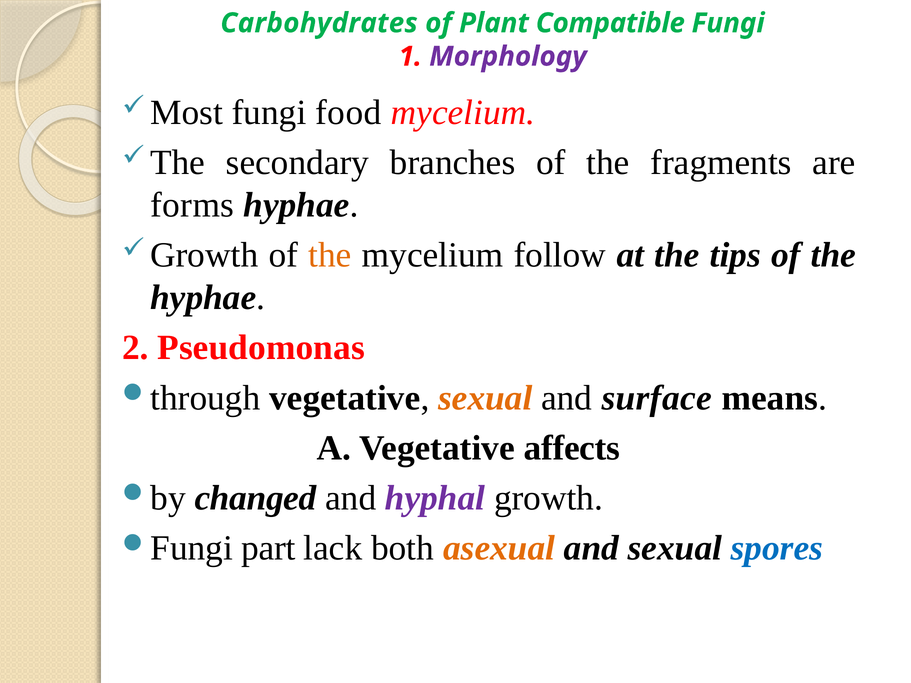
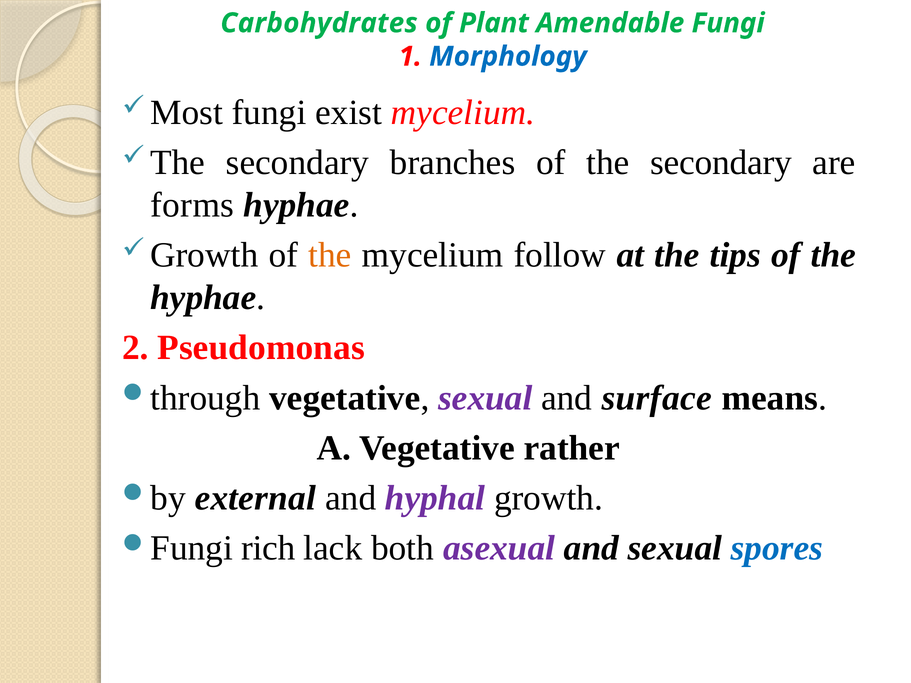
Compatible: Compatible -> Amendable (610, 23)
Morphology colour: purple -> blue (508, 56)
food: food -> exist (349, 112)
the fragments: fragments -> secondary (721, 163)
sexual colour: orange -> purple (485, 398)
affects: affects -> rather (572, 448)
changed: changed -> external (255, 498)
part: part -> rich (268, 548)
asexual colour: orange -> purple (499, 548)
